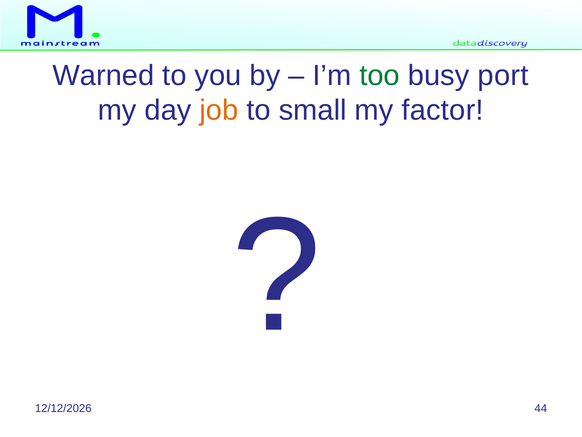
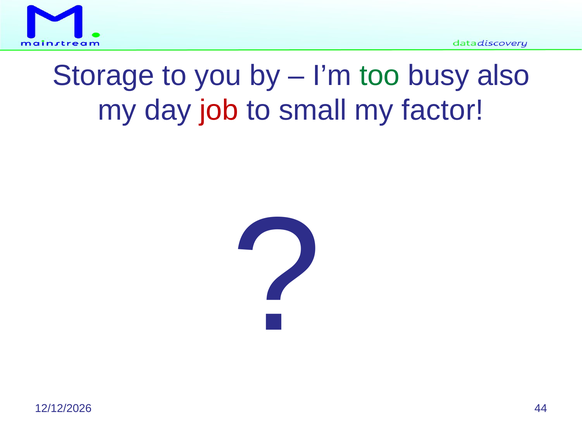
Warned: Warned -> Storage (103, 75)
port: port -> also (503, 75)
job colour: orange -> red (219, 110)
